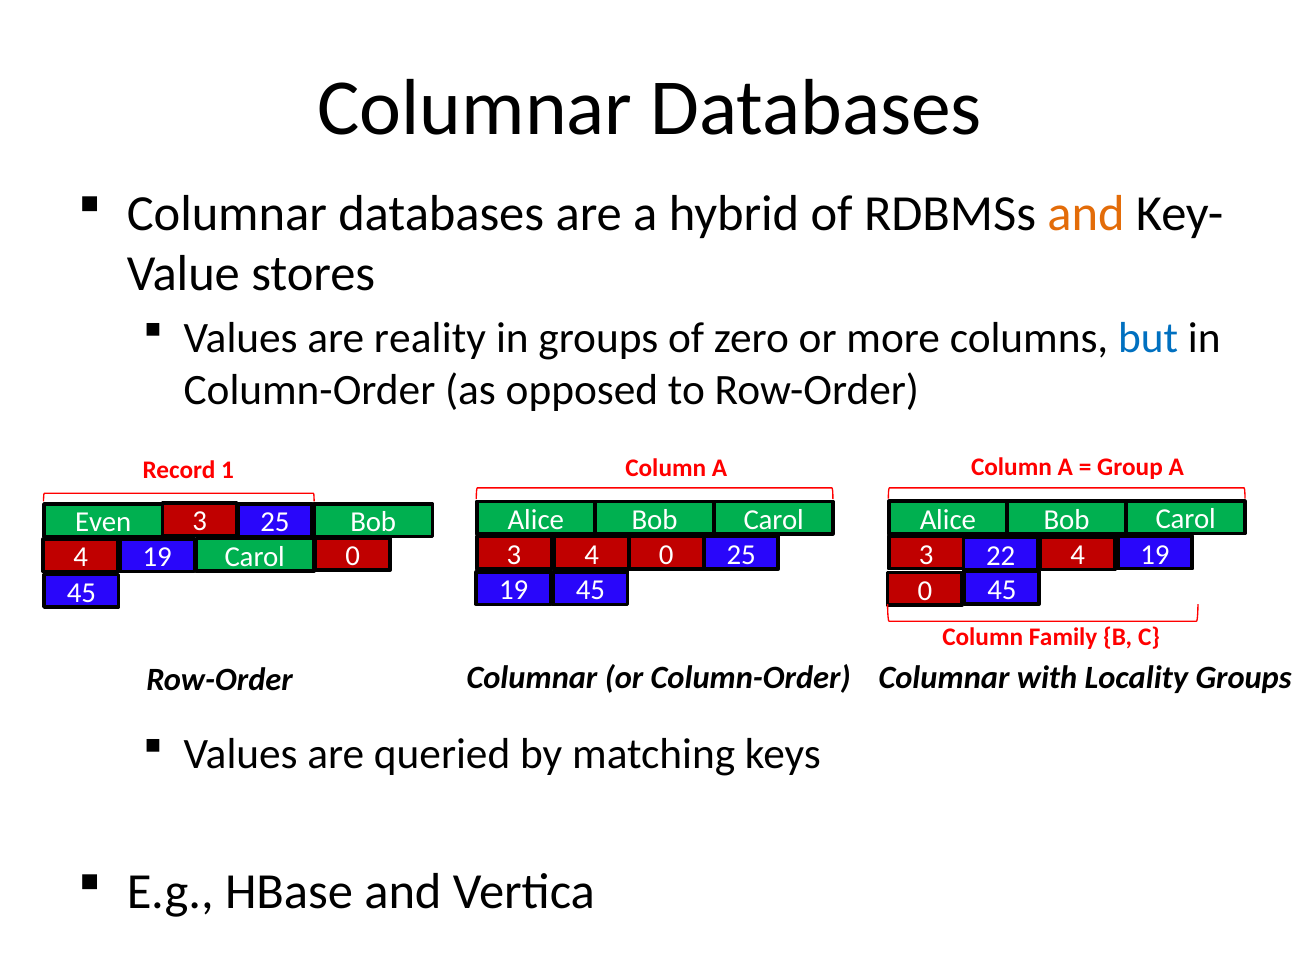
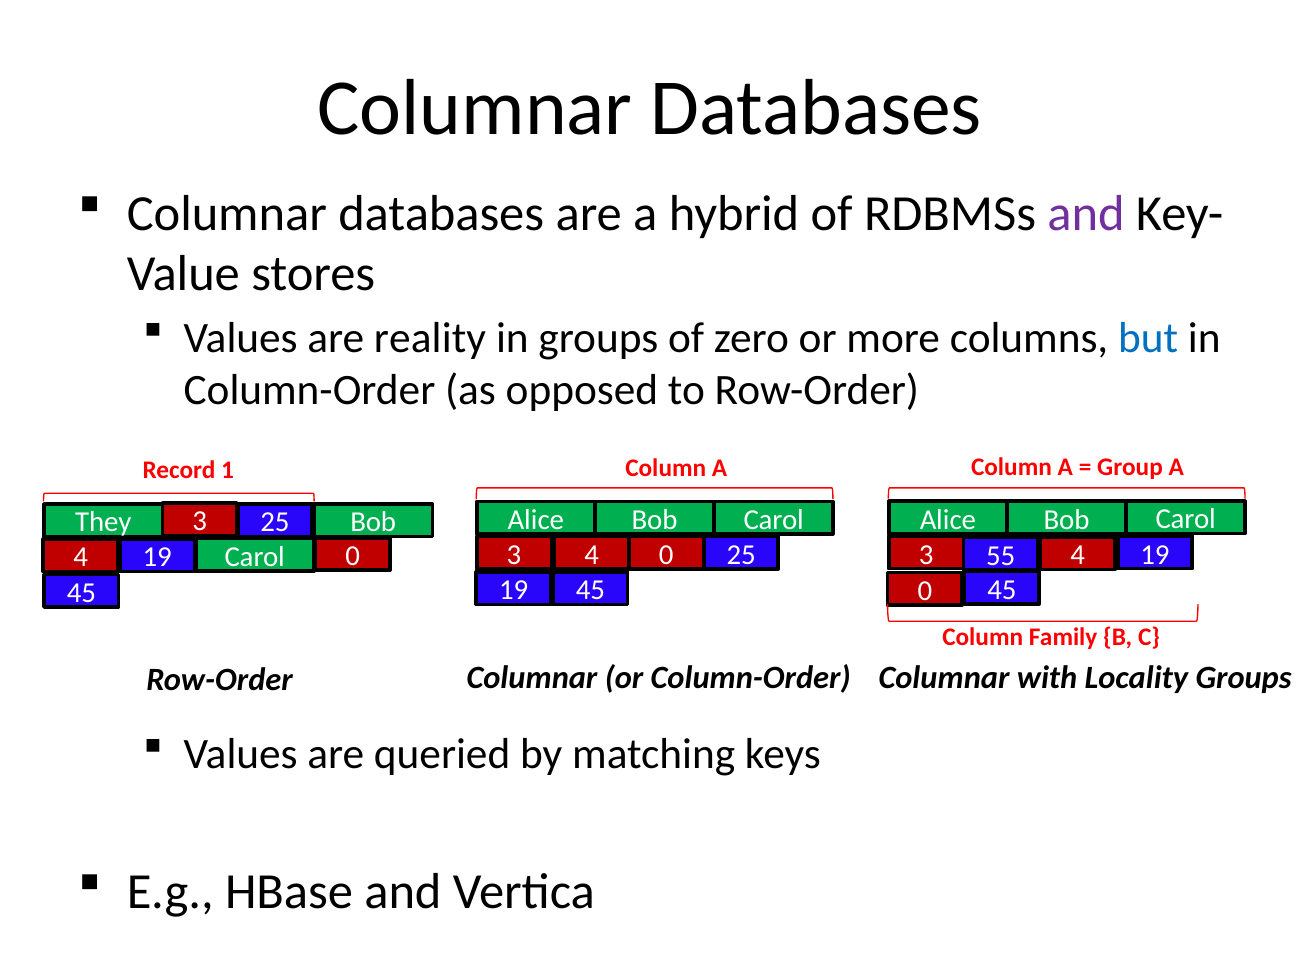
and colour: orange -> purple (1086, 214)
Even: Even -> They (103, 522)
22: 22 -> 55 (1001, 556)
